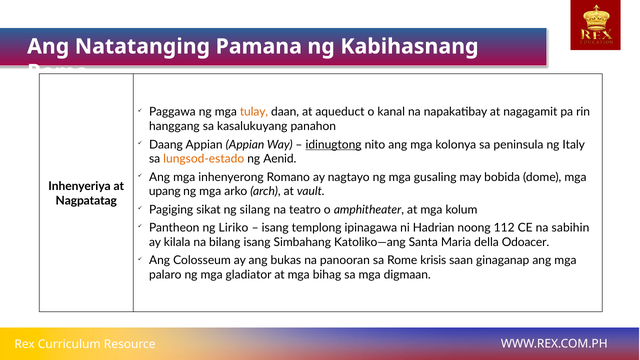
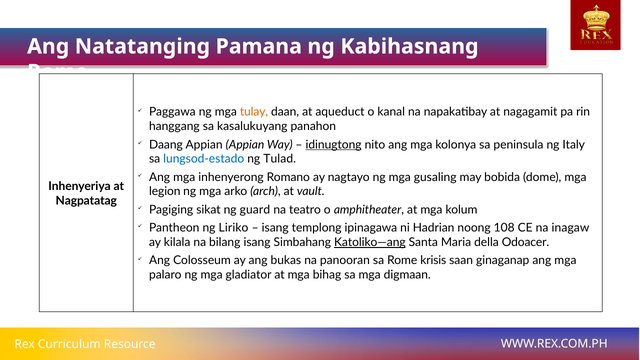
lungsod-estado colour: orange -> blue (204, 159)
Aenid: Aenid -> Tulad (280, 159)
upang: upang -> legion (165, 192)
silang: silang -> guard (255, 210)
112: 112 -> 108 (504, 228)
sabihin: sabihin -> inagaw (570, 228)
Katoliko—ang underline: none -> present (370, 242)
